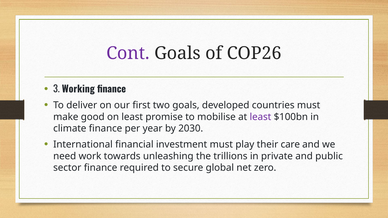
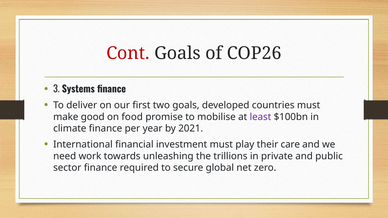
Cont colour: purple -> red (128, 53)
Working: Working -> Systems (78, 89)
on least: least -> food (132, 117)
2030: 2030 -> 2021 (191, 129)
